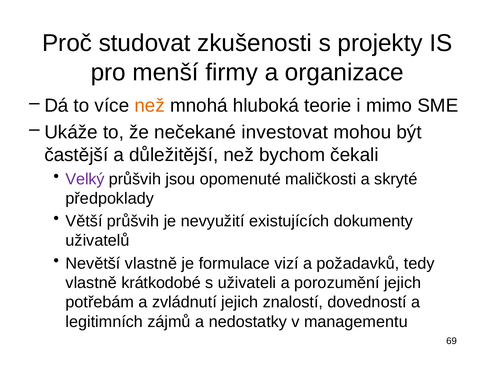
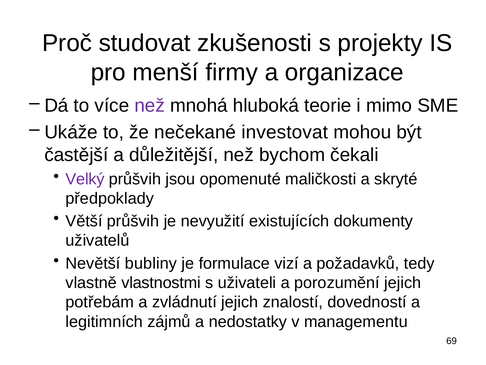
než colour: orange -> purple (150, 105)
Nevětší vlastně: vlastně -> bubliny (151, 263)
krátkodobé: krátkodobé -> vlastnostmi (161, 282)
